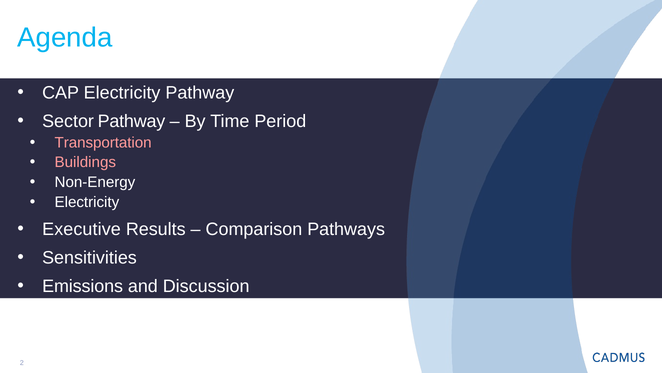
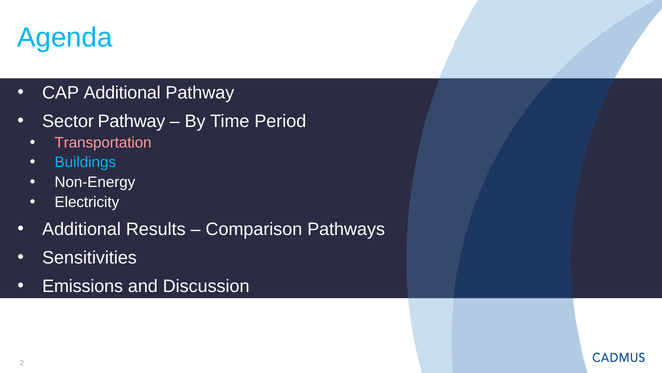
CAP Electricity: Electricity -> Additional (122, 93)
Buildings colour: pink -> light blue (85, 162)
Executive: Executive -> Additional (82, 229)
